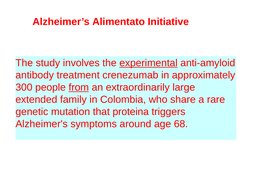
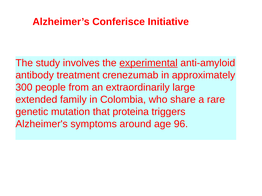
Alimentato: Alimentato -> Conferisce (119, 22)
from underline: present -> none (79, 88)
68: 68 -> 96 (181, 124)
